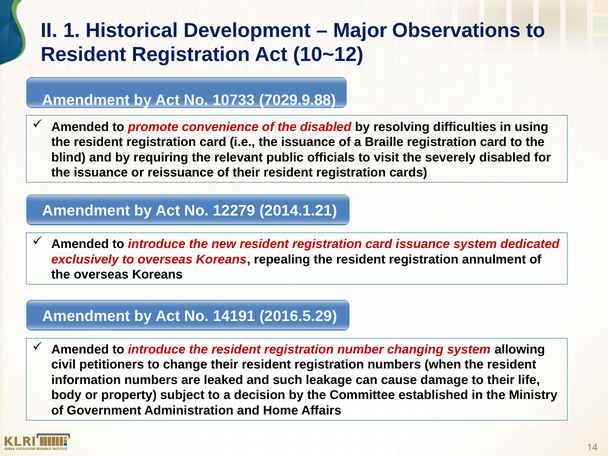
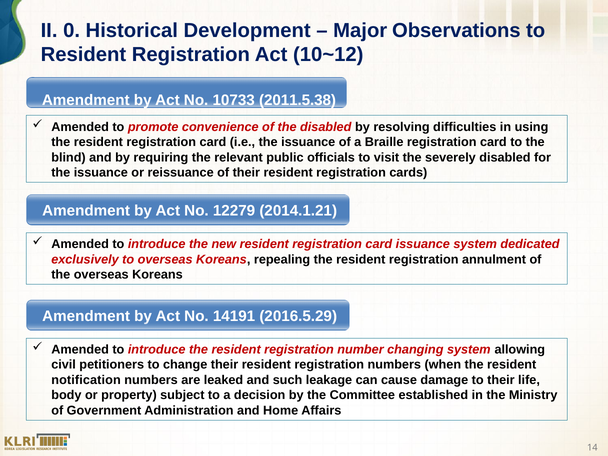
1: 1 -> 0 (72, 30)
7029.9.88: 7029.9.88 -> 2011.5.38 (298, 100)
information: information -> notification (86, 380)
